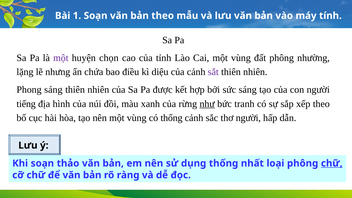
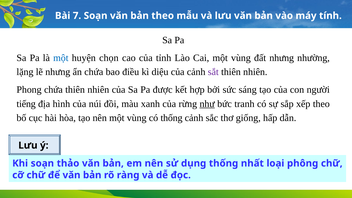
1: 1 -> 7 (77, 16)
một colour: purple -> blue (61, 58)
đất phông: phông -> nhưng (282, 58)
Phong sáng: sáng -> chứa (53, 90)
thơ người: người -> giống (248, 118)
chữ underline: present -> none (332, 163)
